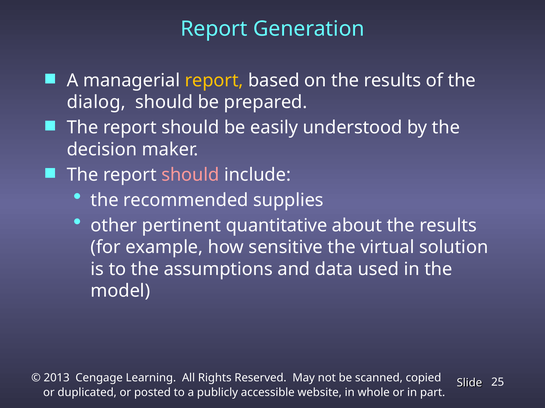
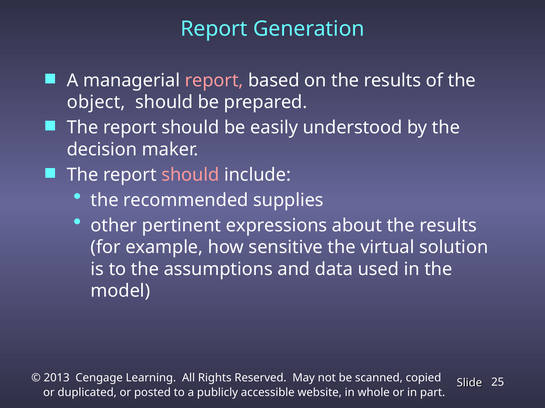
report colour: yellow -> pink (214, 81)
dialog: dialog -> object (96, 102)
quantitative: quantitative -> expressions (277, 226)
